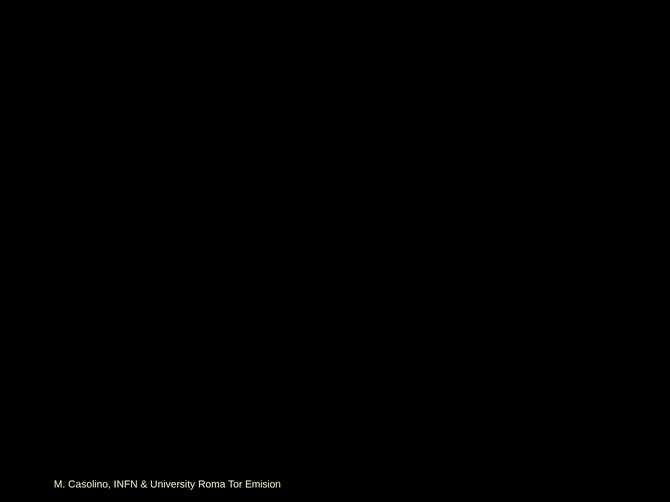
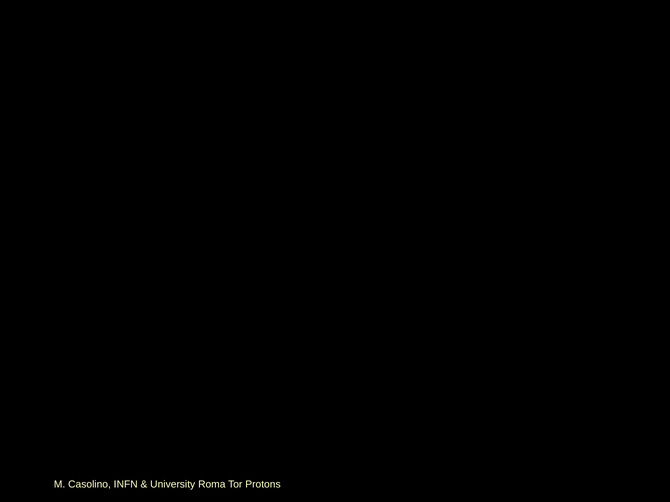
Emision: Emision -> Protons (263, 485)
